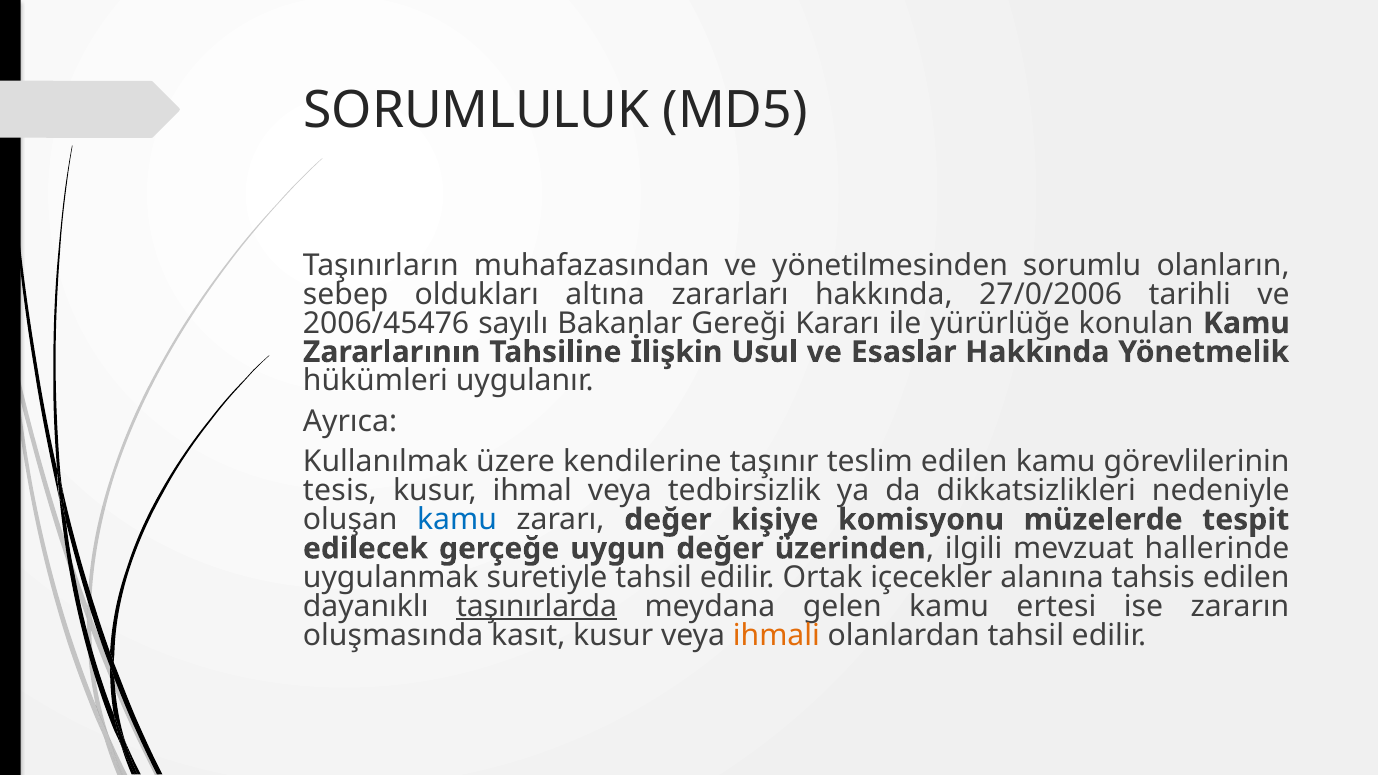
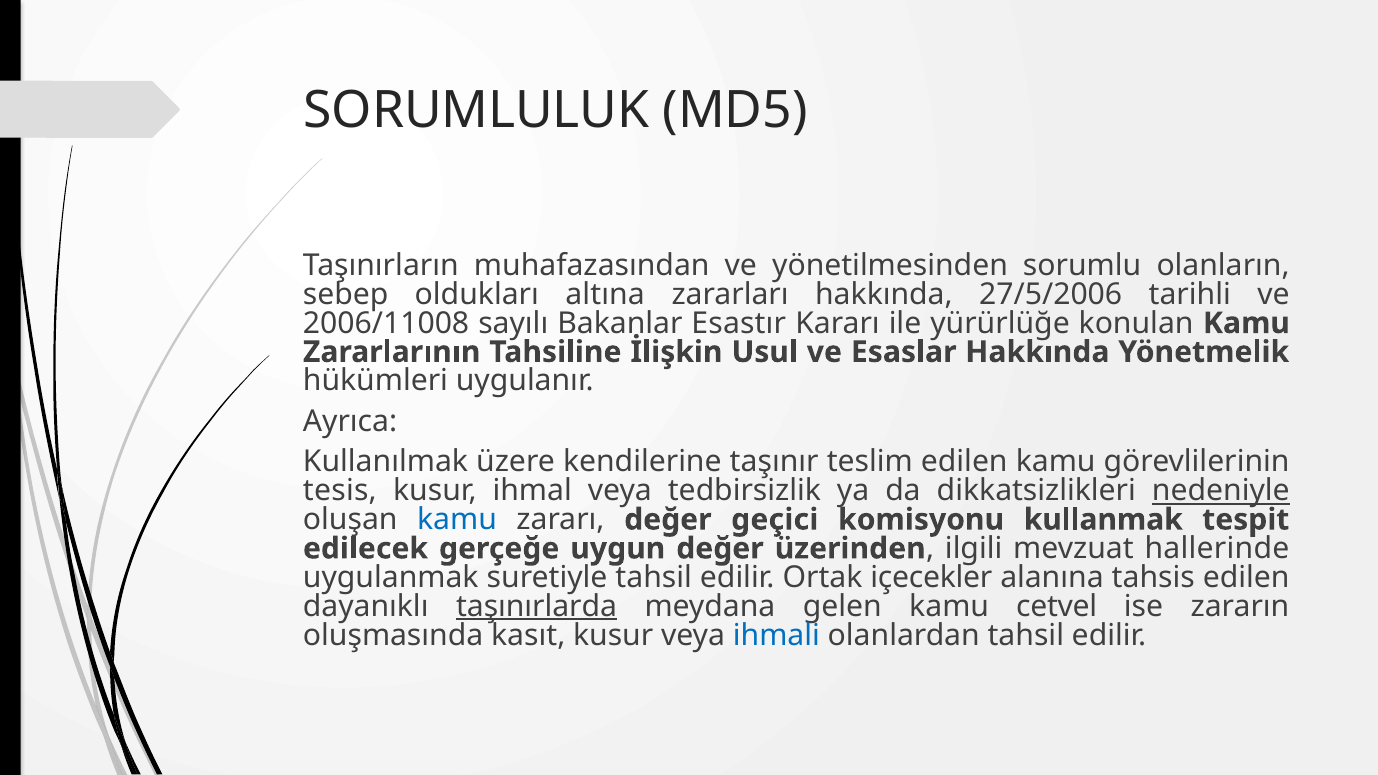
27/0/2006: 27/0/2006 -> 27/5/2006 (1051, 294)
2006/45476: 2006/45476 -> 2006/11008 (386, 323)
Gereği: Gereği -> Esastır (739, 323)
nedeniyle underline: none -> present (1221, 491)
kişiye: kişiye -> geçici (775, 520)
müzelerde: müzelerde -> kullanmak (1103, 520)
ertesi: ertesi -> cetvel (1057, 606)
ihmali colour: orange -> blue (776, 635)
